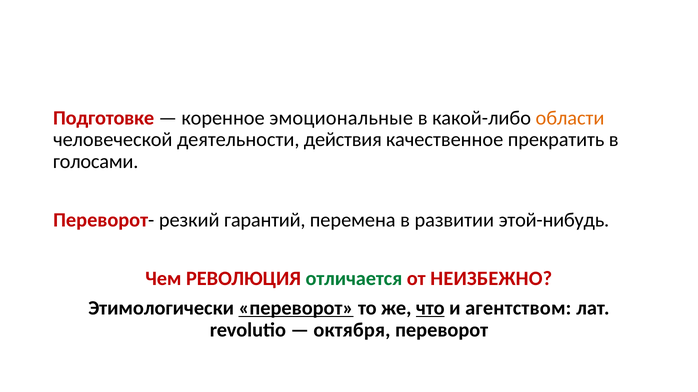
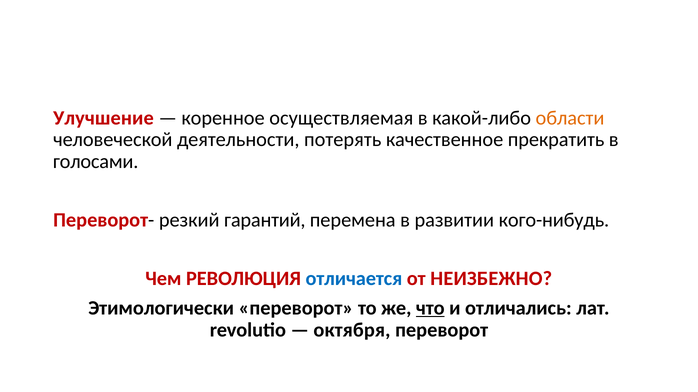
Подготовке: Подготовке -> Улучшение (103, 118)
эмоциональные: эмоциональные -> осуществляемая (341, 118)
действия: действия -> потерять (343, 140)
этой-нибудь: этой-нибудь -> кого-нибудь (554, 221)
отличается colour: green -> blue (354, 279)
переворот underline: present -> none (296, 308)
агентством: агентством -> отличались (518, 308)
